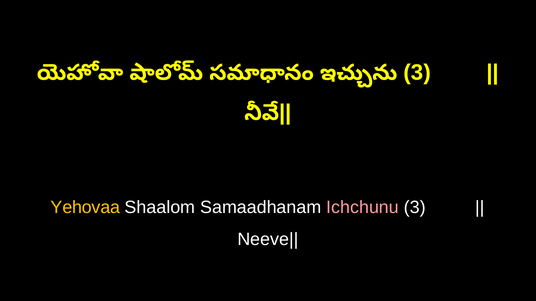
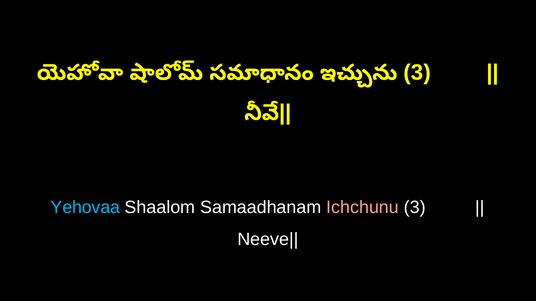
Yehovaa colour: yellow -> light blue (85, 208)
